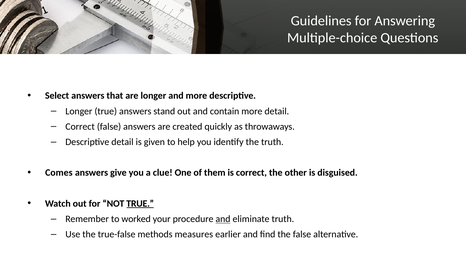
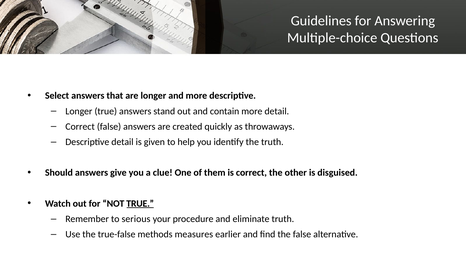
Comes: Comes -> Should (59, 173)
worked: worked -> serious (136, 219)
and underline: present -> none (223, 219)
